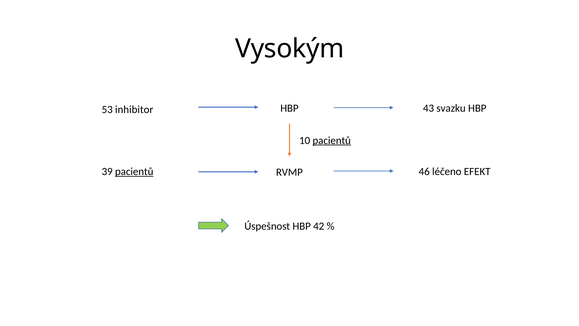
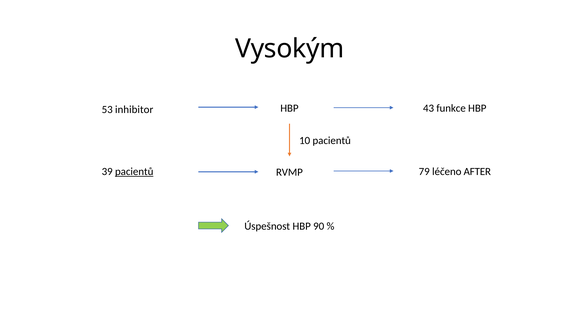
svazku: svazku -> funkce (451, 108)
pacientů underline: present -> none (332, 140)
46: 46 -> 79 (424, 171)
EFEKT: EFEKT -> AFTER (477, 171)
42: 42 -> 90 (319, 226)
